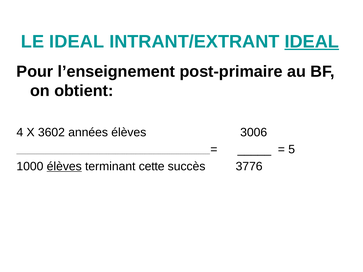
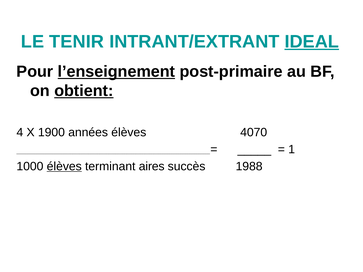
LE IDEAL: IDEAL -> TENIR (77, 42)
l’enseignement underline: none -> present (116, 72)
obtient underline: none -> present (84, 91)
3602: 3602 -> 1900 (51, 133)
3006: 3006 -> 4070 (254, 133)
5: 5 -> 1 (292, 150)
cette: cette -> aires (152, 166)
3776: 3776 -> 1988 (249, 166)
